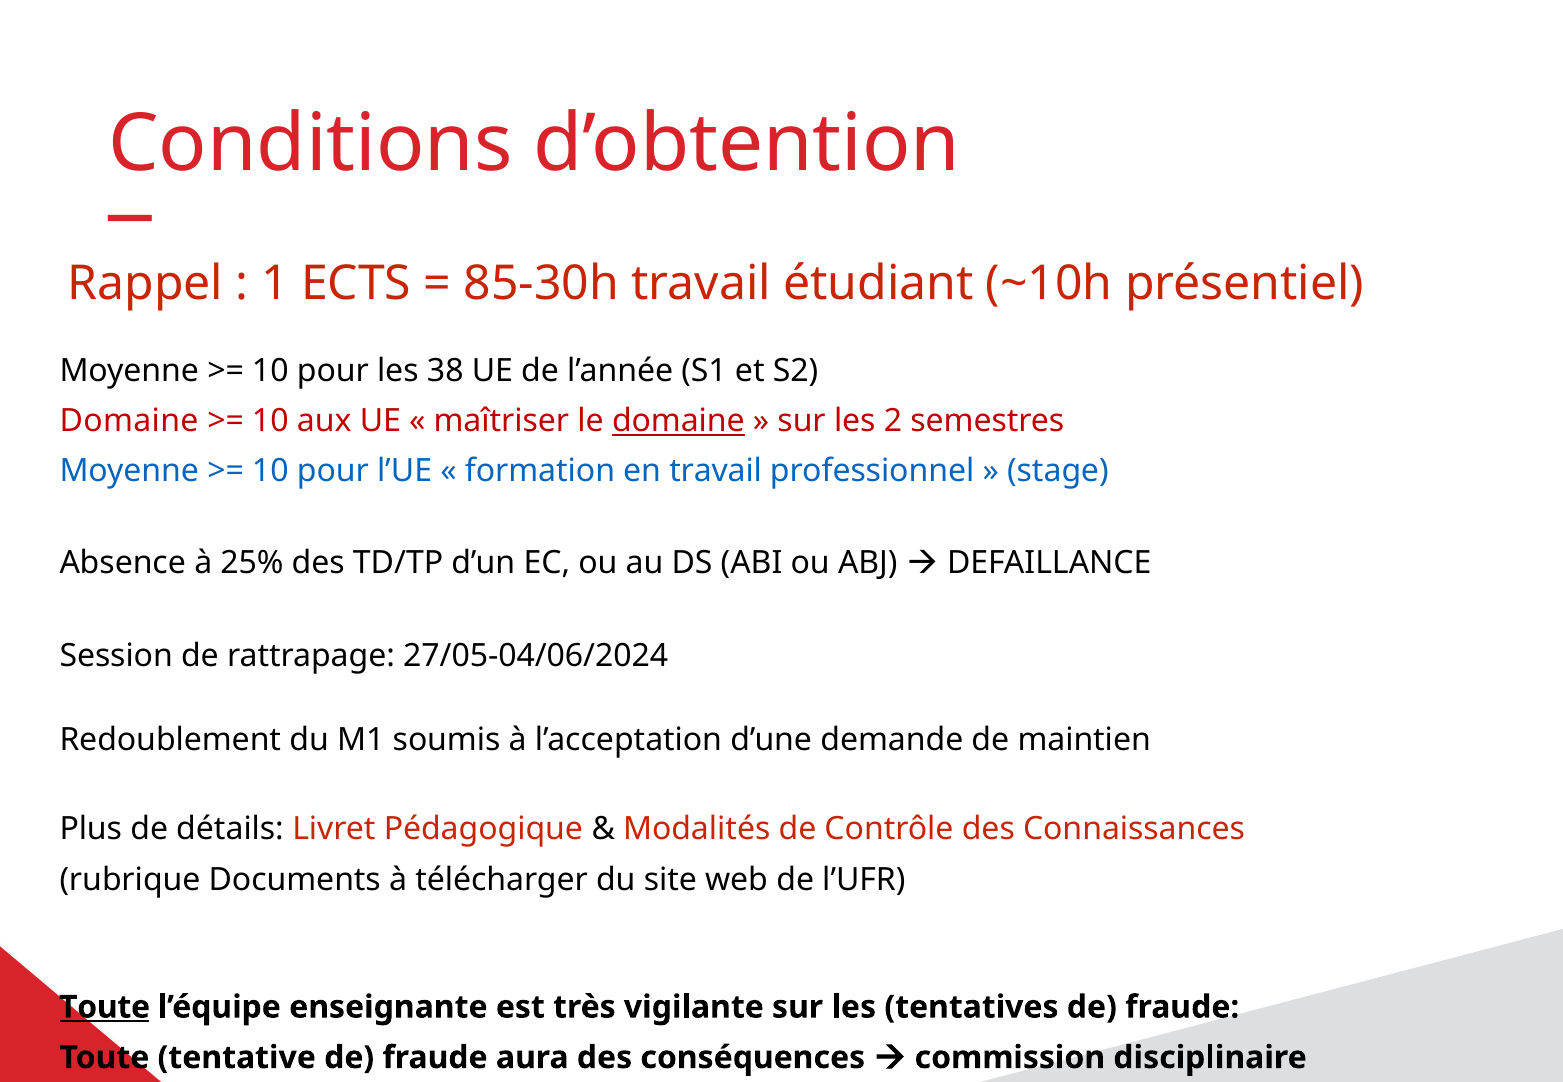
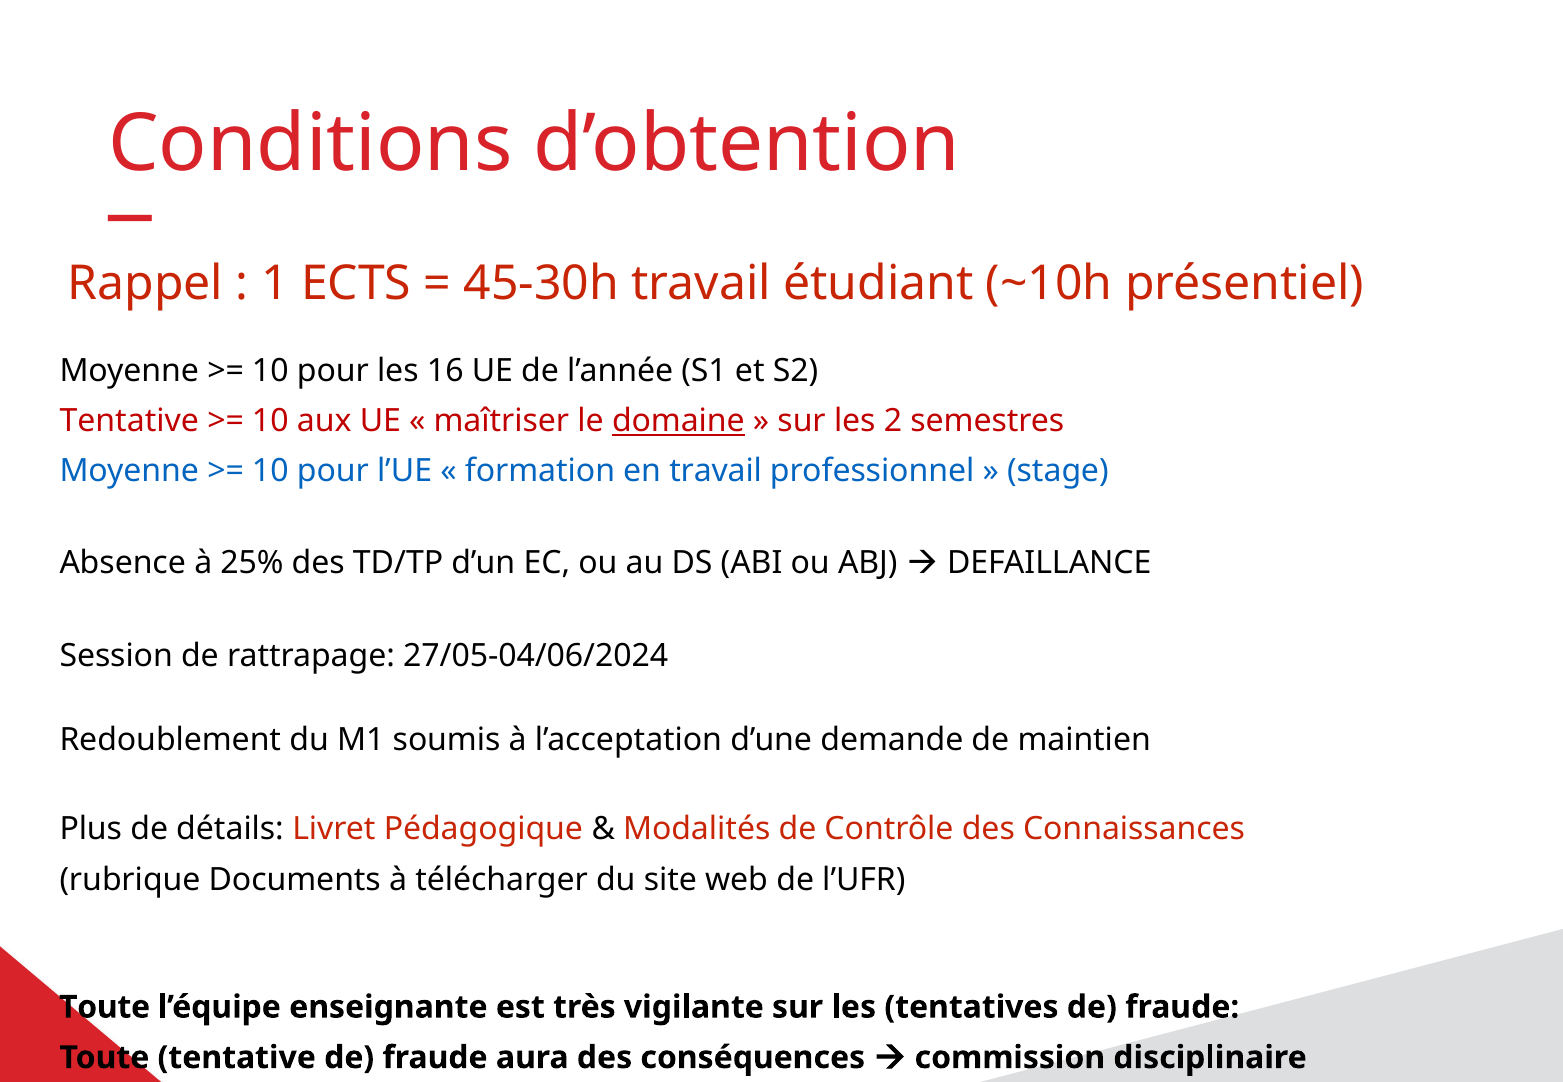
85-30h: 85-30h -> 45-30h (541, 284)
38: 38 -> 16 (445, 371)
Domaine: Domaine -> Tentative (129, 421)
Toute underline: present -> none (105, 1007)
